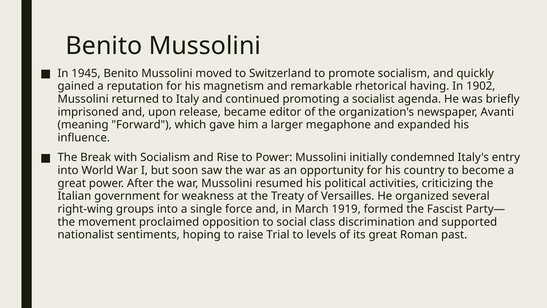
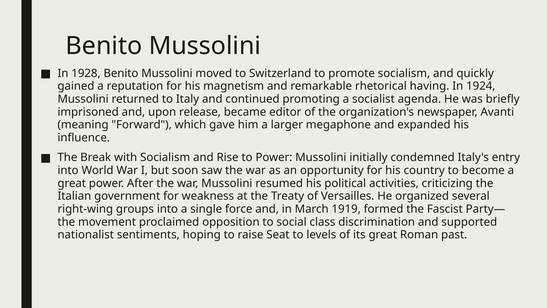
1945: 1945 -> 1928 (86, 73)
1902: 1902 -> 1924 (481, 86)
Trial: Trial -> Seat (278, 235)
